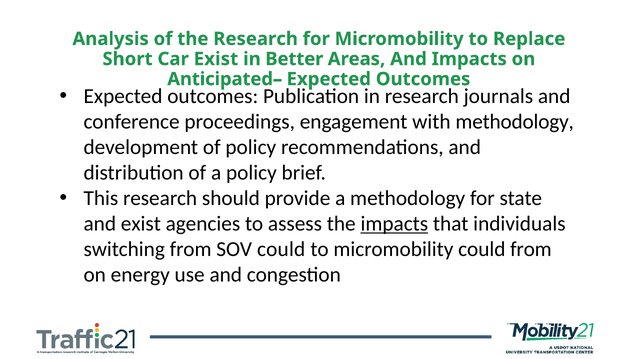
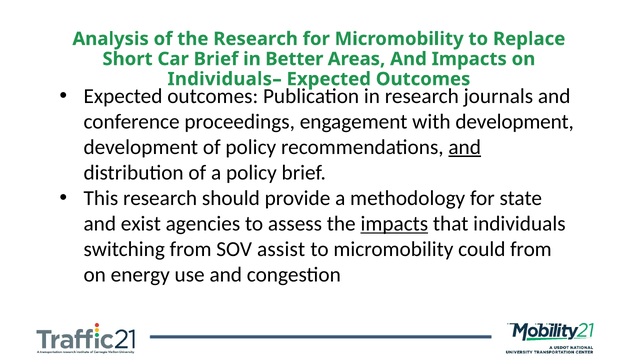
Car Exist: Exist -> Brief (216, 59)
Anticipated–: Anticipated– -> Individuals– (224, 79)
with methodology: methodology -> development (515, 122)
and underline: none -> present (465, 147)
SOV could: could -> assist (281, 249)
